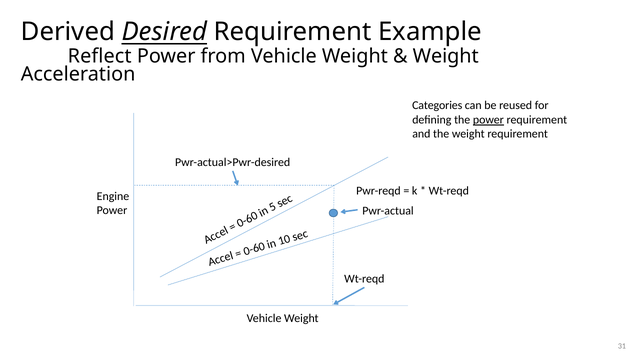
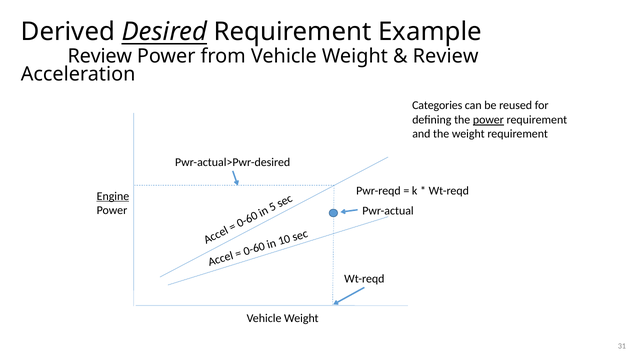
Reflect: Reflect -> Review (100, 56)
Weight: Weight -> Review (446, 56)
Engine underline: none -> present (113, 196)
